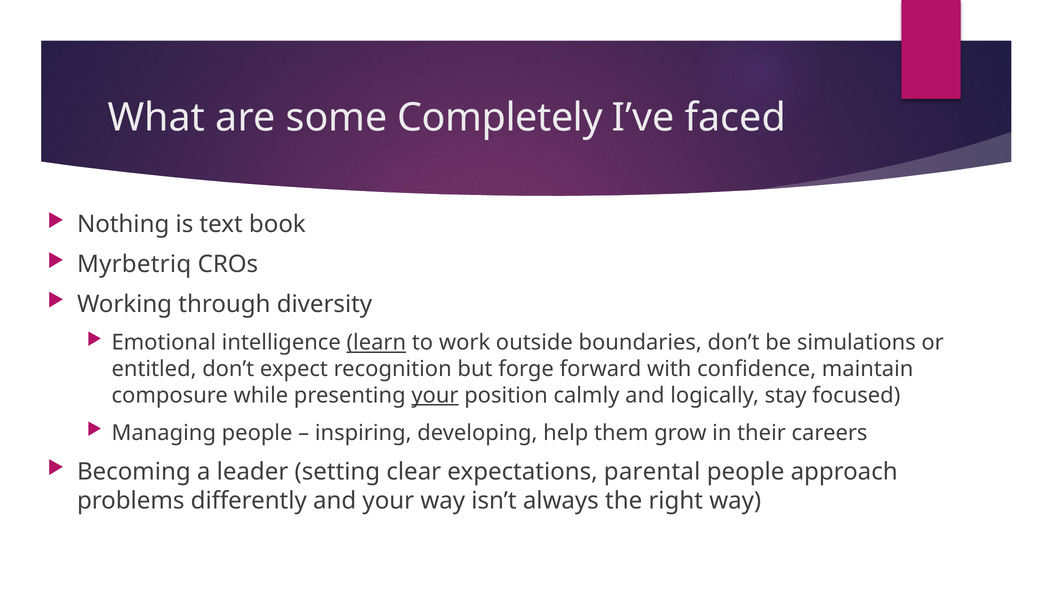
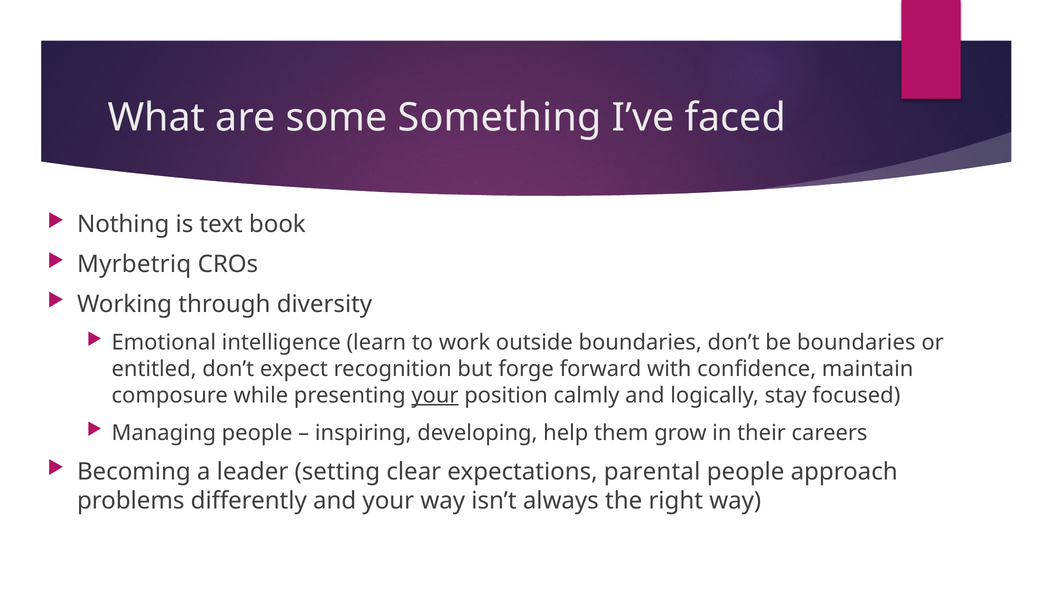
Completely: Completely -> Something (500, 117)
learn underline: present -> none (376, 342)
be simulations: simulations -> boundaries (856, 342)
